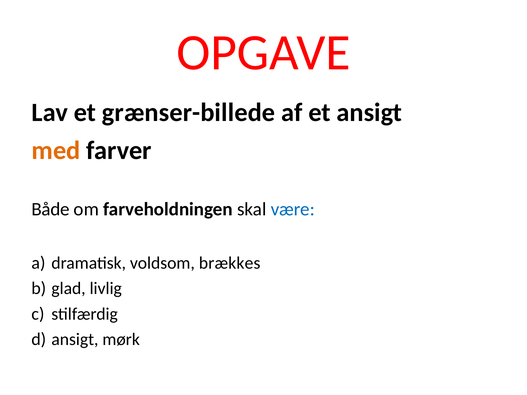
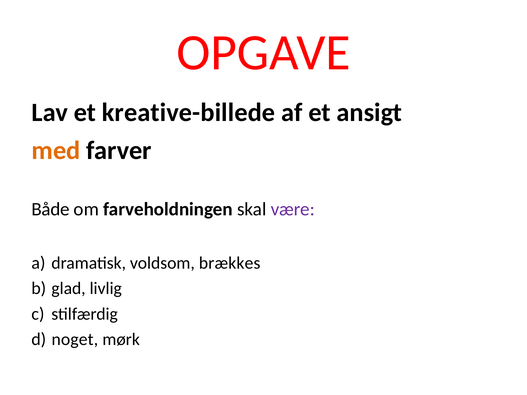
grænser-billede: grænser-billede -> kreative-billede (189, 113)
være colour: blue -> purple (293, 209)
ansigt: ansigt -> noget (75, 340)
